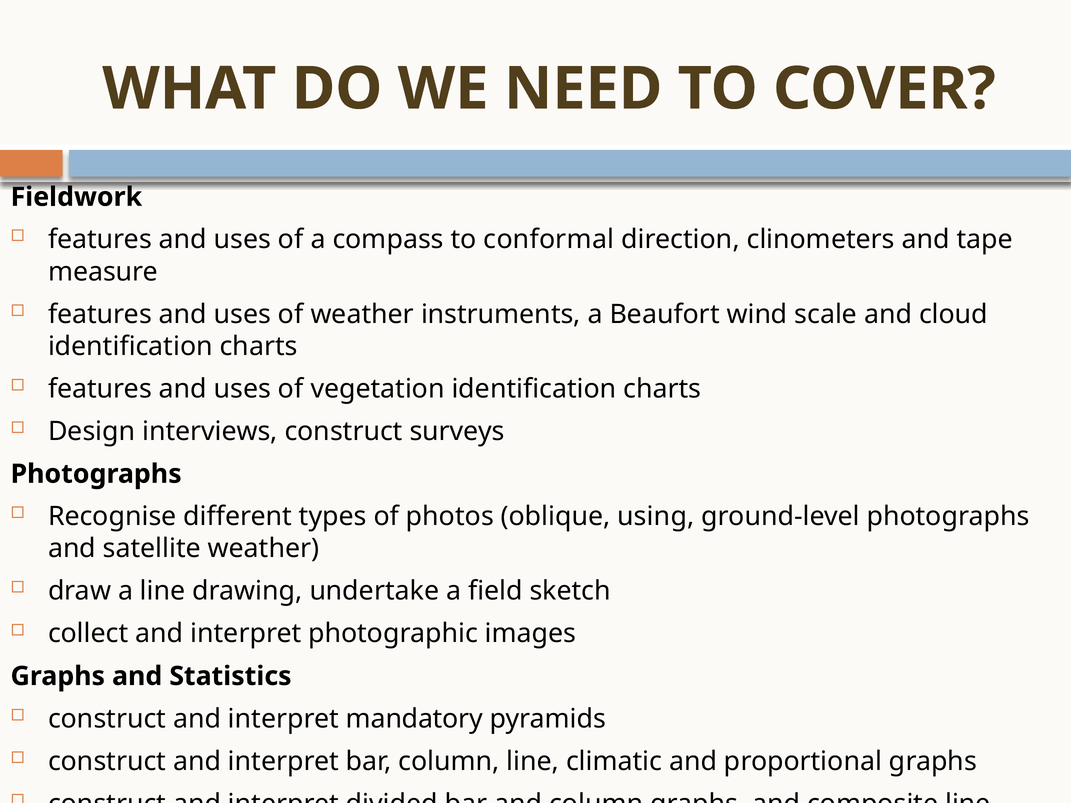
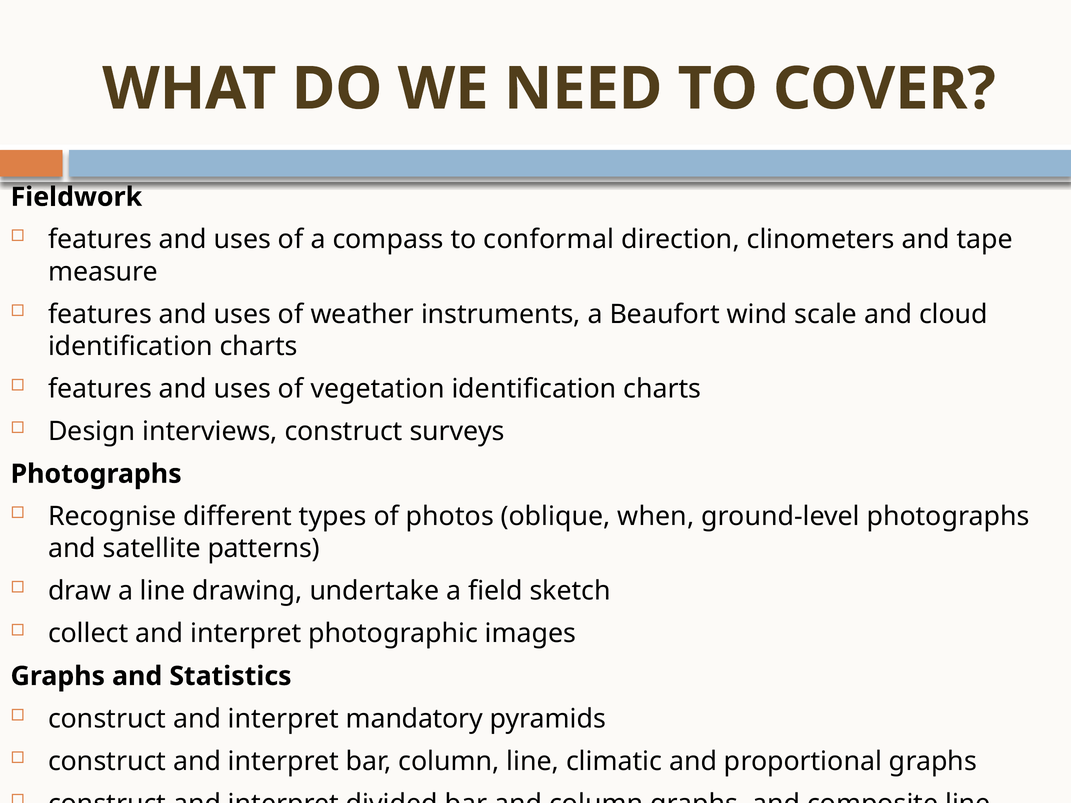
using: using -> when (656, 517)
satellite weather: weather -> patterns (264, 549)
